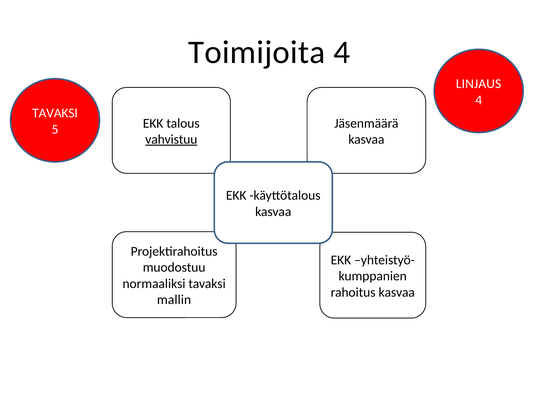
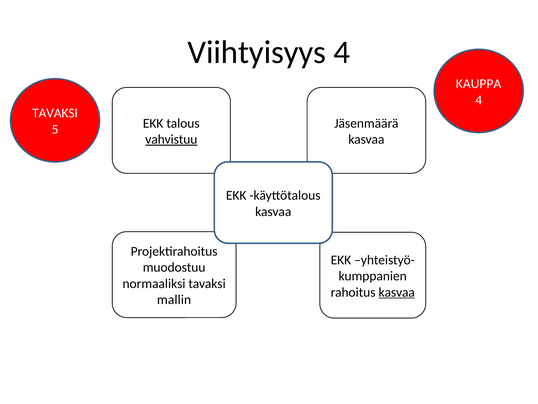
Toimijoita: Toimijoita -> Viihtyisyys (257, 52)
LINJAUS: LINJAUS -> KAUPPA (479, 84)
kasvaa underline: none -> present (397, 292)
